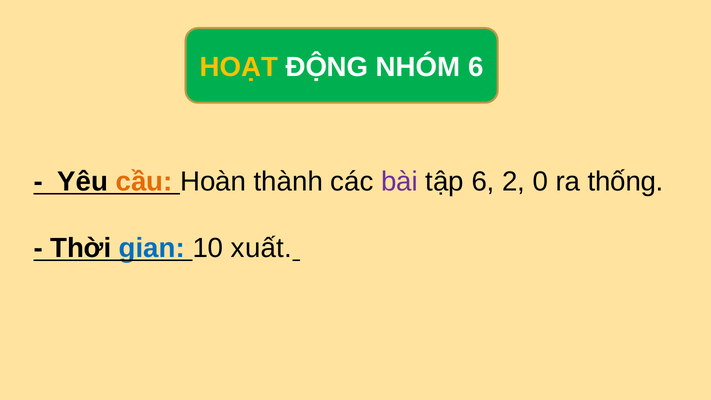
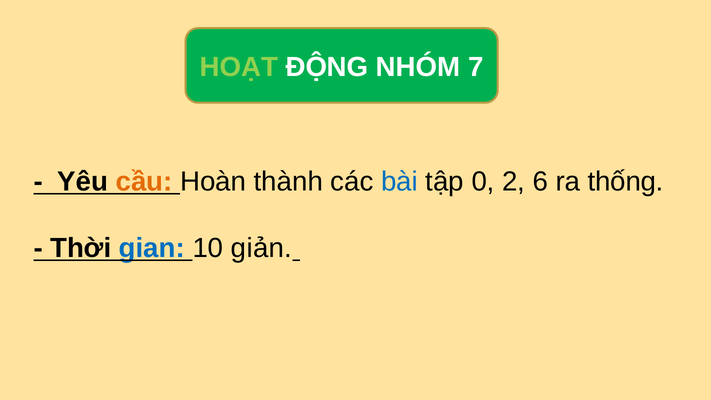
HOẠT colour: yellow -> light green (239, 67)
NHÓM 6: 6 -> 7 (476, 67)
bài colour: purple -> blue (399, 182)
tập 6: 6 -> 0 (483, 182)
0: 0 -> 6 (540, 182)
xuất: xuất -> giản (261, 248)
